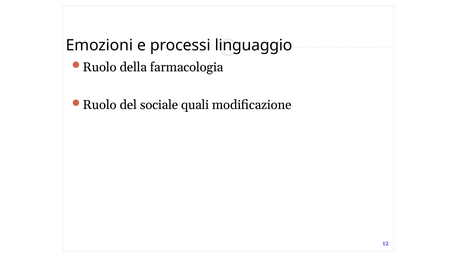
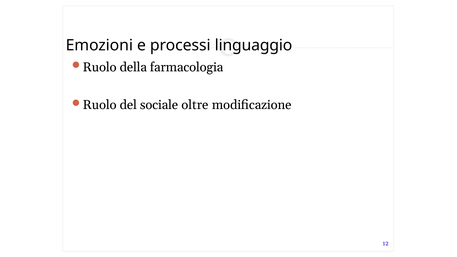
quali: quali -> oltre (195, 105)
